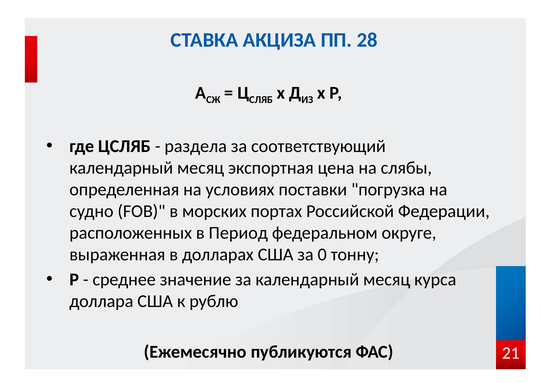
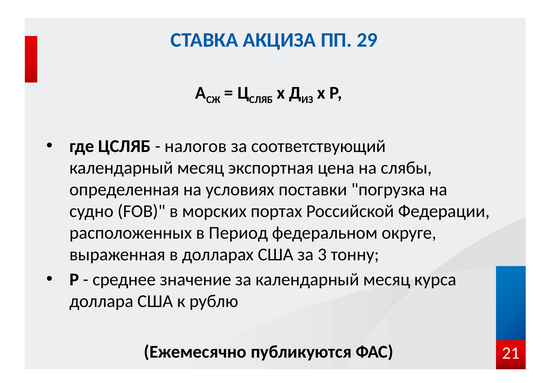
28: 28 -> 29 (367, 40)
раздела: раздела -> налогов (196, 146)
0: 0 -> 3 (322, 254)
